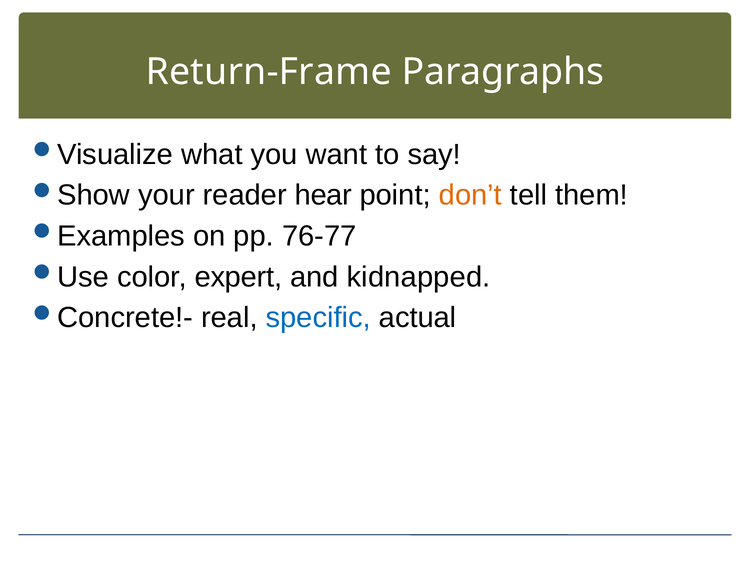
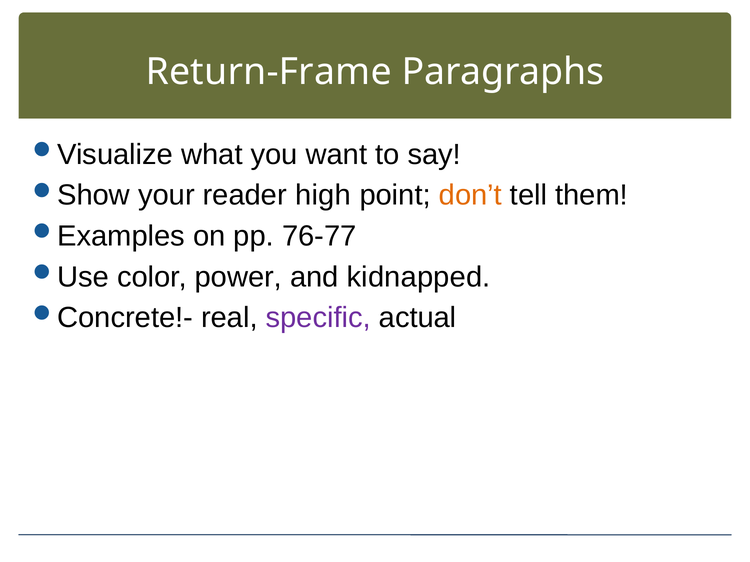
hear: hear -> high (323, 195)
expert: expert -> power (238, 277)
specific colour: blue -> purple (318, 318)
